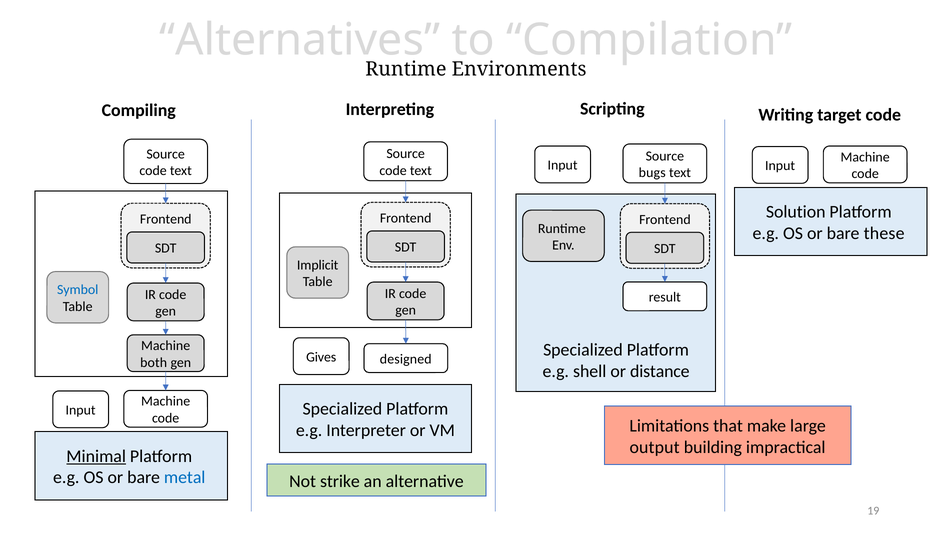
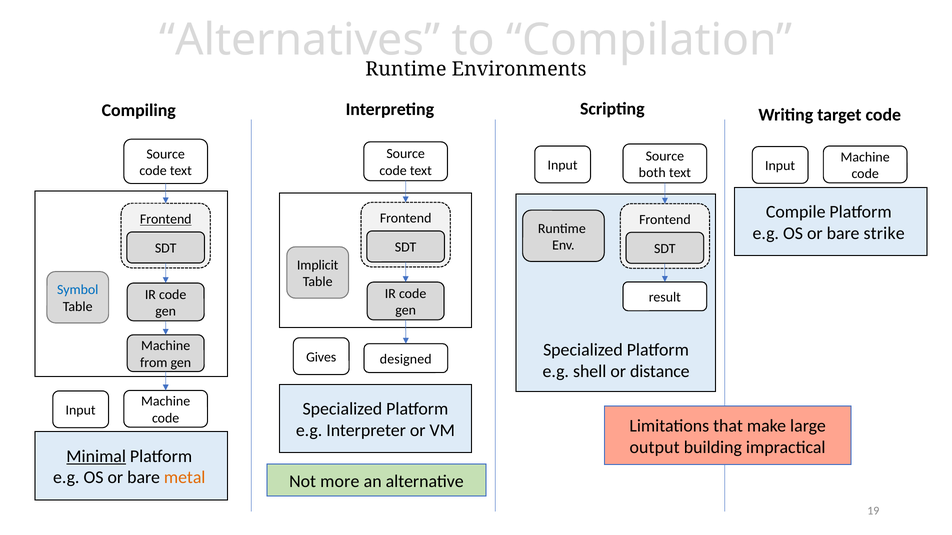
bugs: bugs -> both (652, 173)
Solution: Solution -> Compile (796, 212)
Frontend underline: none -> present (166, 219)
these: these -> strike (884, 233)
both: both -> from (154, 363)
metal colour: blue -> orange (185, 478)
strike: strike -> more (340, 482)
